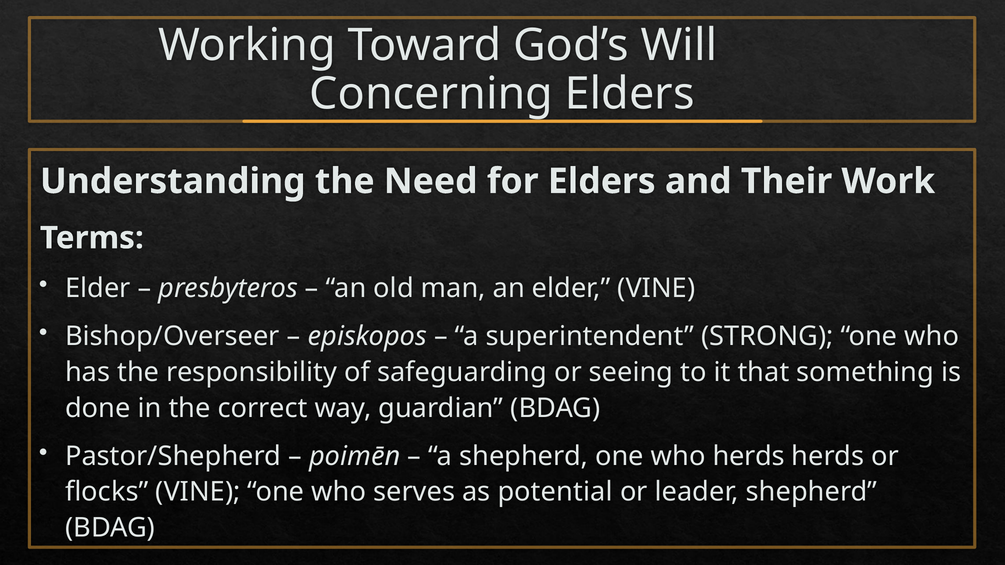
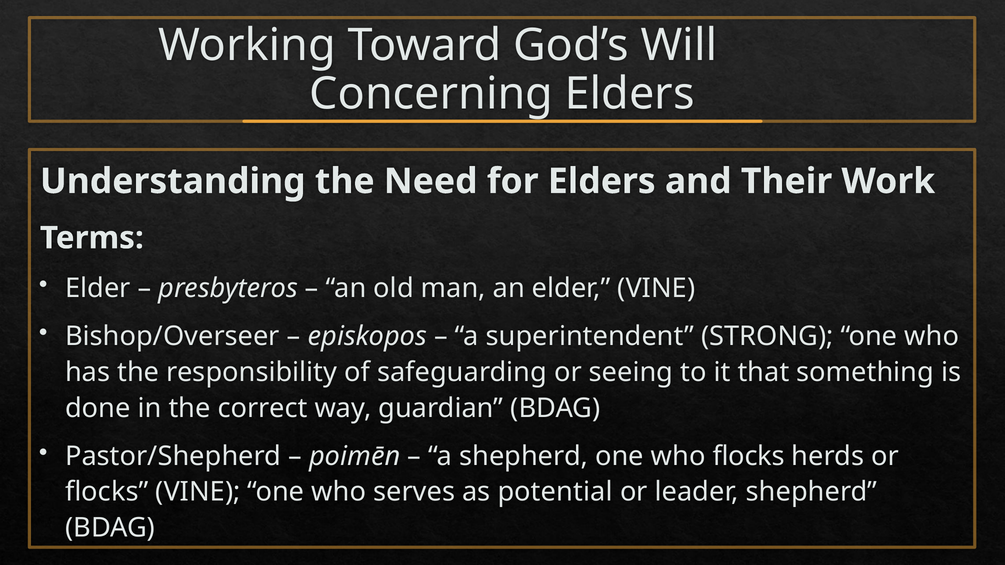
who herds: herds -> flocks (749, 456)
